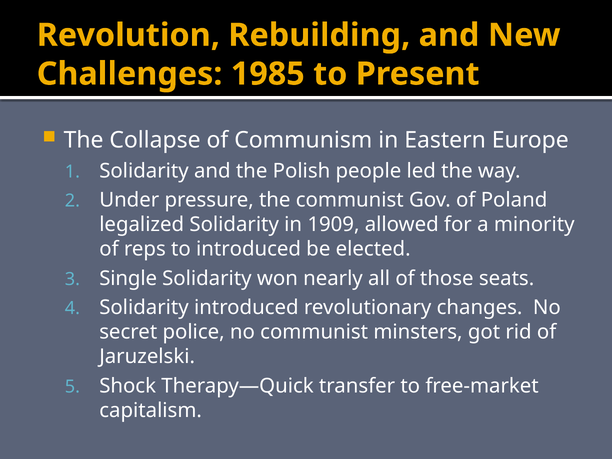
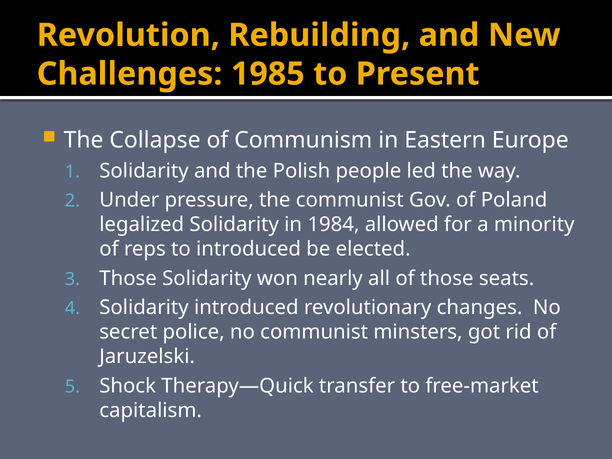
1909: 1909 -> 1984 (333, 225)
Single: Single -> Those (128, 278)
